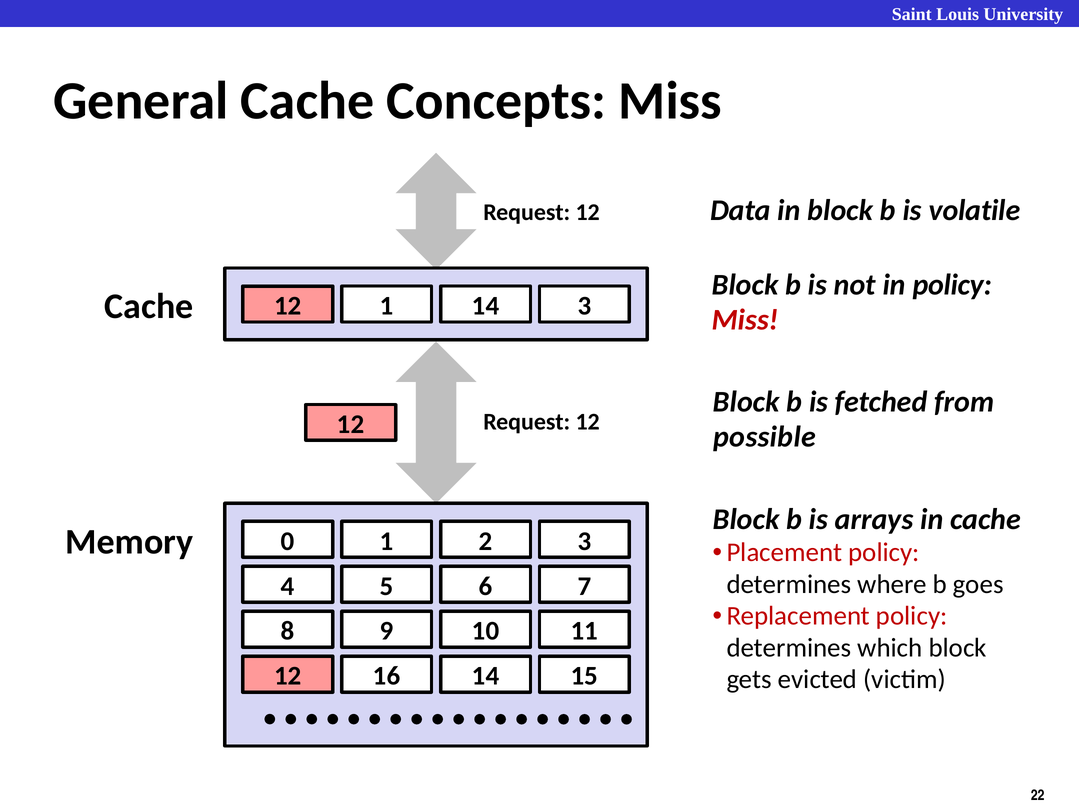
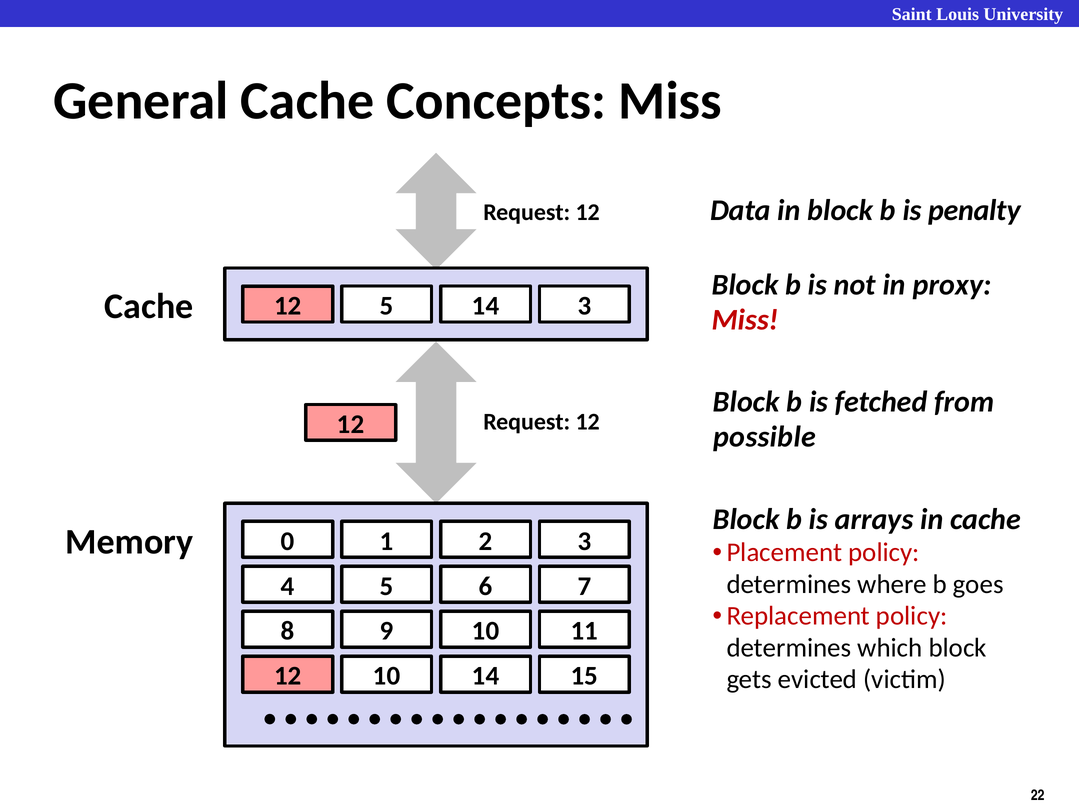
volatile: volatile -> penalty (975, 211)
in policy: policy -> proxy (952, 285)
1: 1 -> 5 (387, 306)
16: 16 -> 10 (387, 676)
